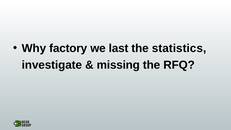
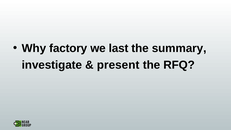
statistics: statistics -> summary (179, 48)
missing: missing -> present (118, 65)
